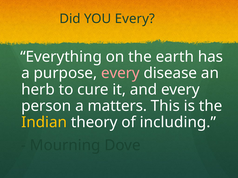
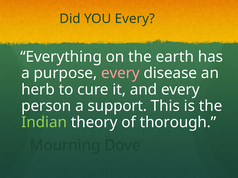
matters: matters -> support (117, 106)
Indian colour: yellow -> light green (44, 123)
including: including -> thorough (178, 123)
